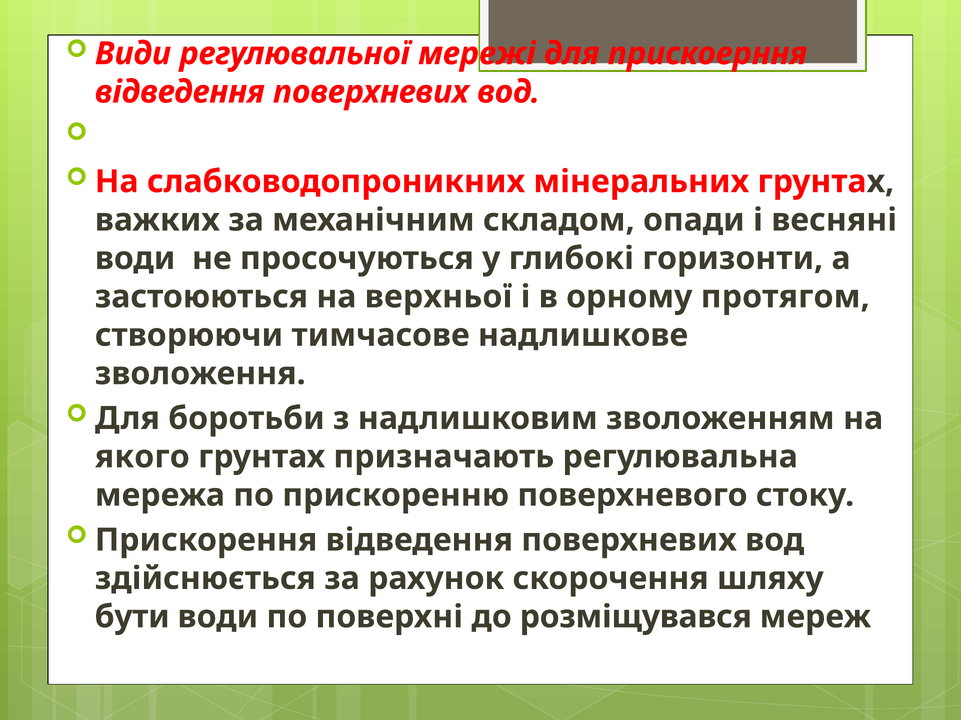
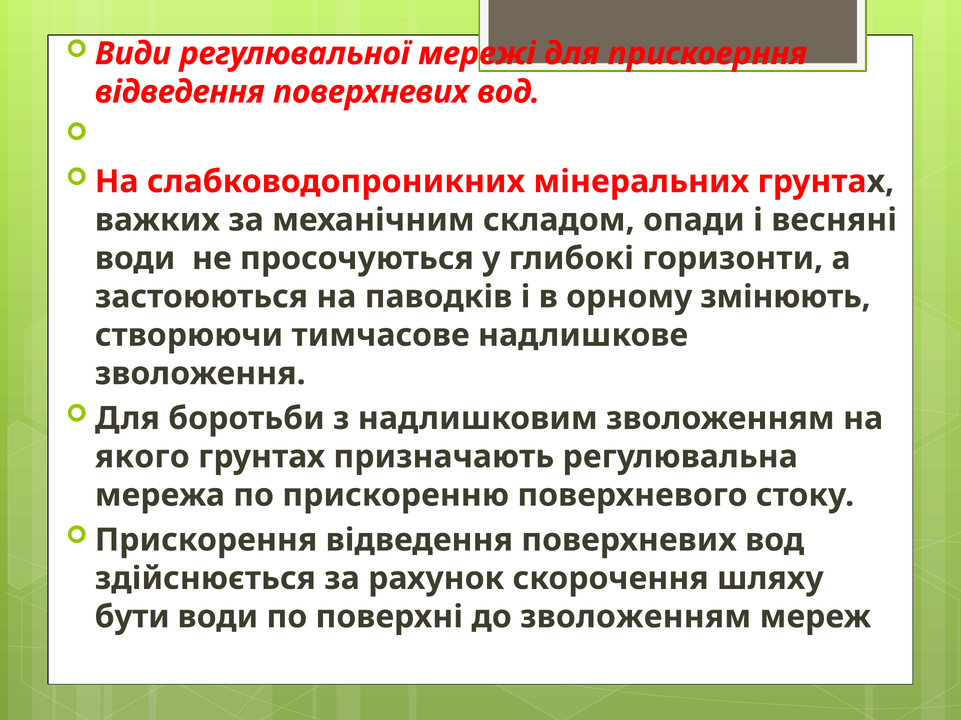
верхньої: верхньої -> паводків (439, 297)
протягом: протягом -> змінюють (785, 297)
до розміщувався: розміщувався -> зволоженням (636, 617)
